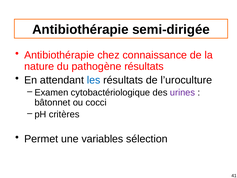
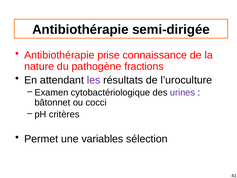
chez: chez -> prise (109, 55)
pathogène résultats: résultats -> fractions (144, 66)
les colour: blue -> purple (94, 80)
